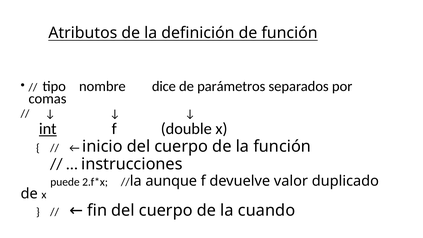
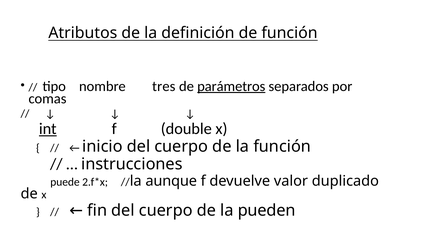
dice: dice -> tres (164, 86)
parámetros underline: none -> present (231, 86)
cuando: cuando -> pueden (267, 210)
